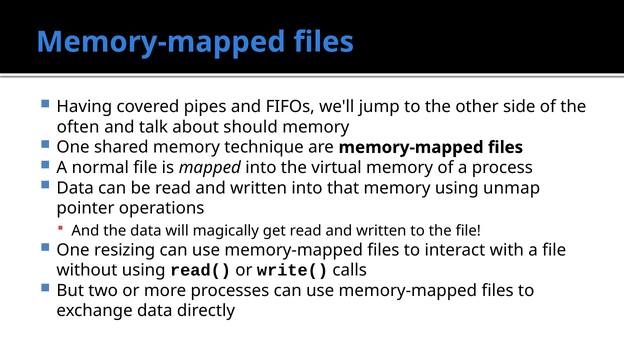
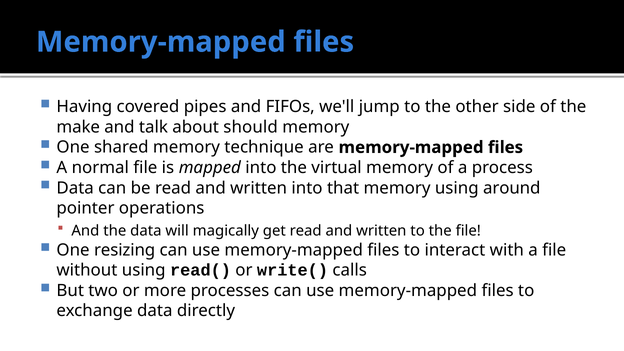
often: often -> make (78, 127)
unmap: unmap -> around (512, 188)
